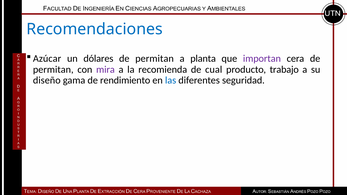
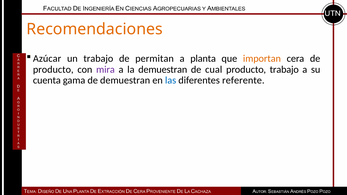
Recomendaciones colour: blue -> orange (95, 29)
un dólares: dólares -> trabajo (98, 59)
importan colour: purple -> orange (262, 59)
permitan: permitan -> producto (53, 70)
la recomienda: recomienda -> demuestran (163, 70)
diseño: diseño -> cuenta (47, 80)
de rendimiento: rendimiento -> demuestran (125, 80)
seguridad: seguridad -> referente (243, 80)
